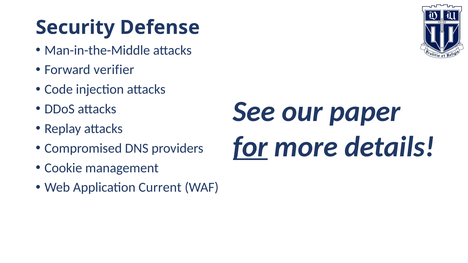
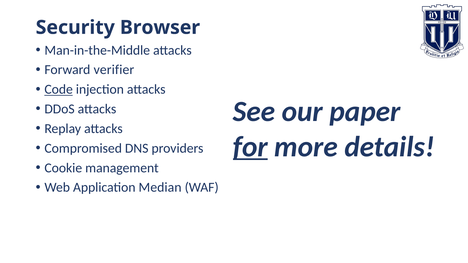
Defense: Defense -> Browser (160, 27)
Code underline: none -> present (59, 90)
Current: Current -> Median (160, 188)
